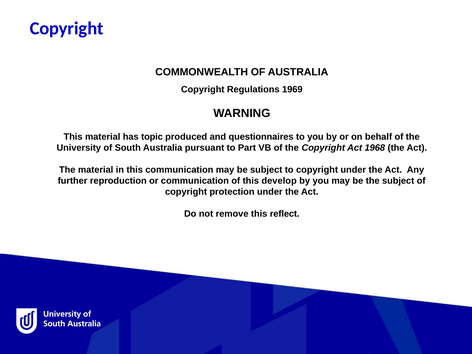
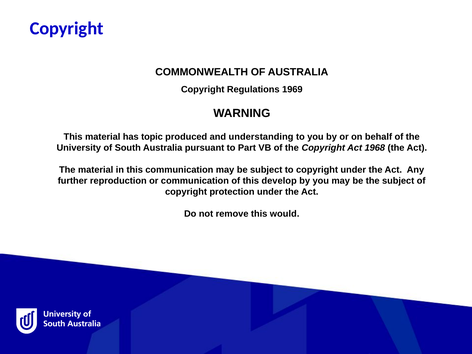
questionnaires: questionnaires -> understanding (261, 137)
reflect: reflect -> would (285, 214)
